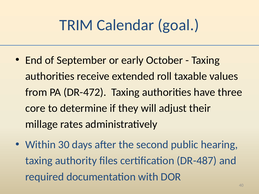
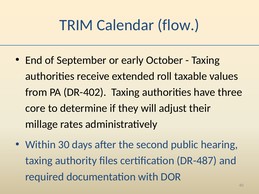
goal: goal -> flow (178, 25)
DR-472: DR-472 -> DR-402 (85, 92)
